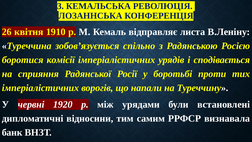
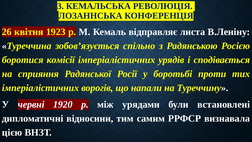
1910: 1910 -> 1923 (56, 32)
банк: банк -> цією (12, 132)
